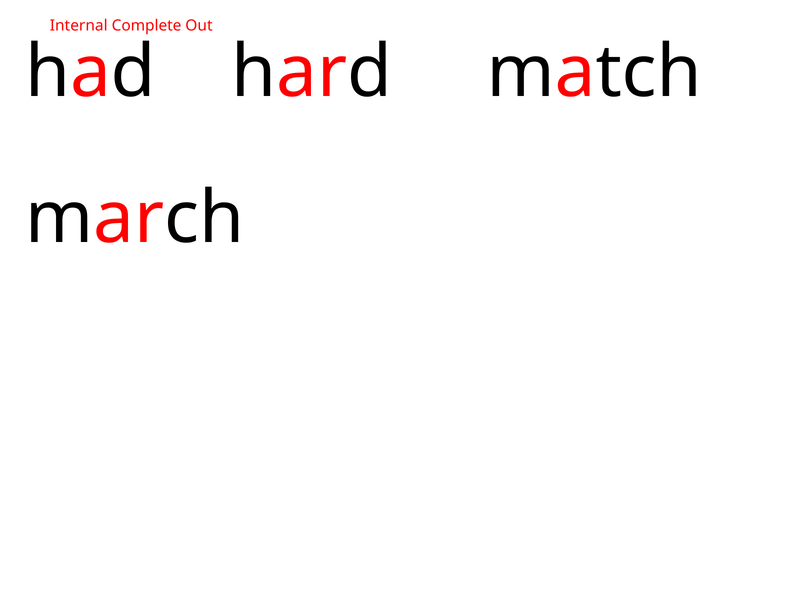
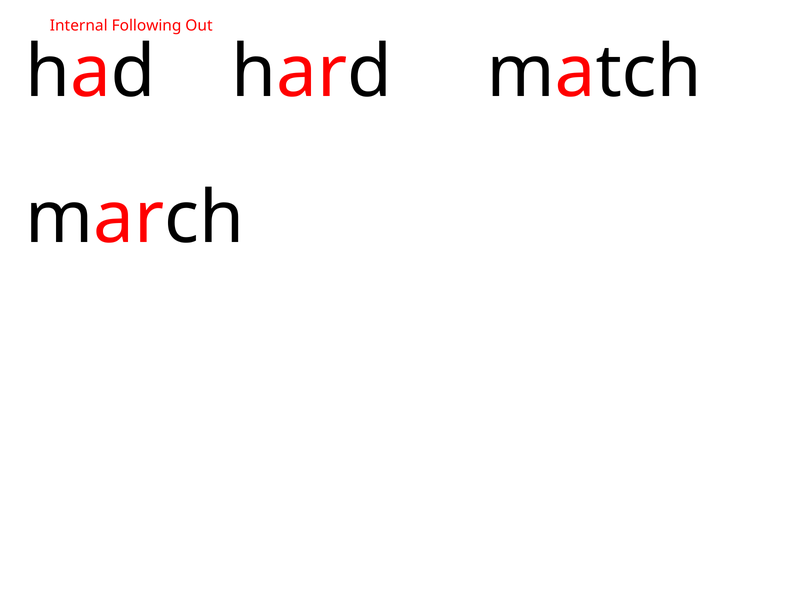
Complete: Complete -> Following (147, 26)
